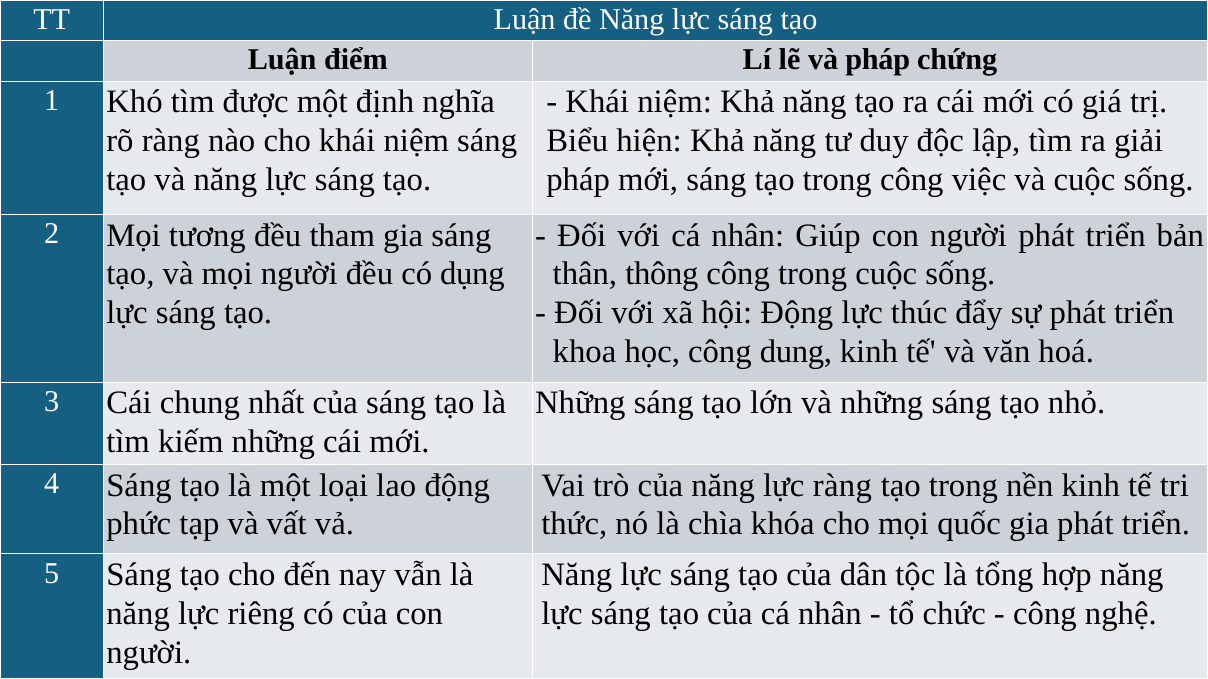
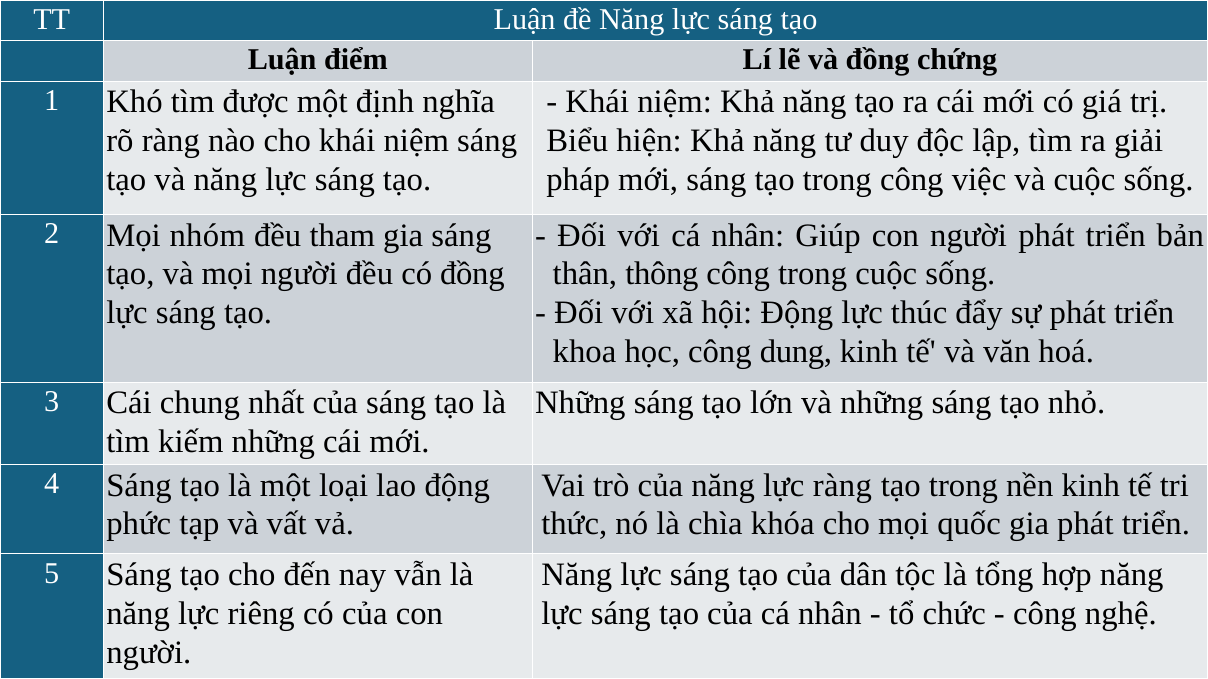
và pháp: pháp -> đồng (878, 60)
tương: tương -> nhóm (207, 235)
có dụng: dụng -> đồng (472, 274)
